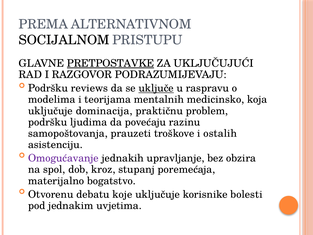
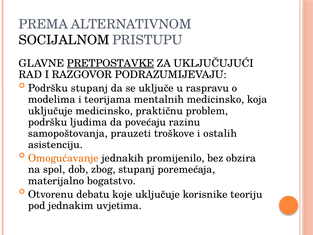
Podršku reviews: reviews -> stupanj (89, 88)
uključe underline: present -> none (156, 88)
uključuje dominacija: dominacija -> medicinsko (104, 111)
Omogućavanje colour: purple -> orange (63, 158)
upravljanje: upravljanje -> promijenilo (176, 158)
kroz: kroz -> zbog (103, 169)
bolesti: bolesti -> teoriju (247, 194)
